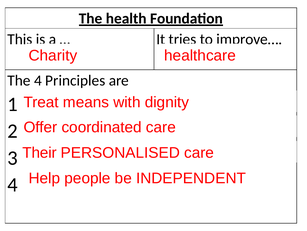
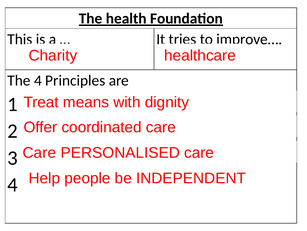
Their: Their -> Care (39, 152)
